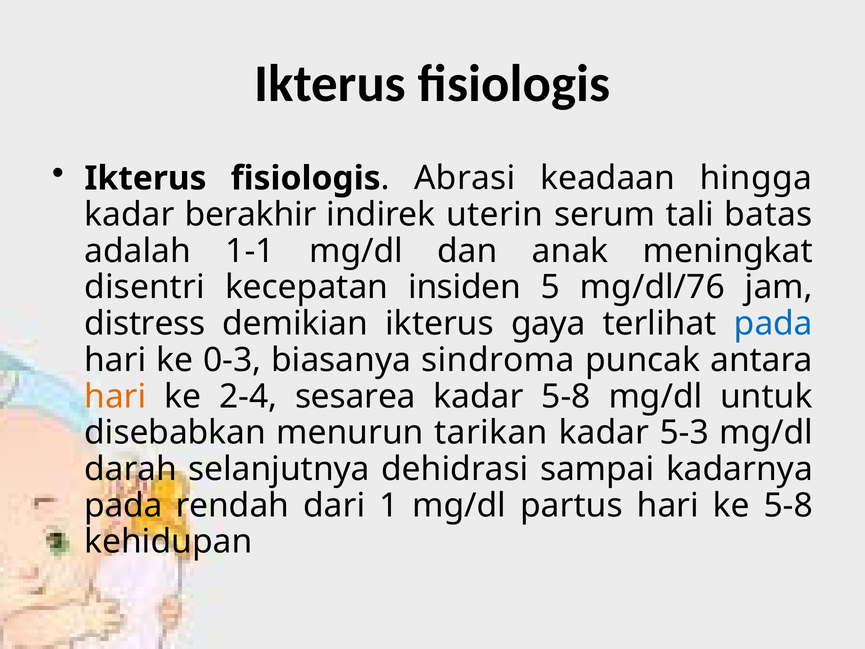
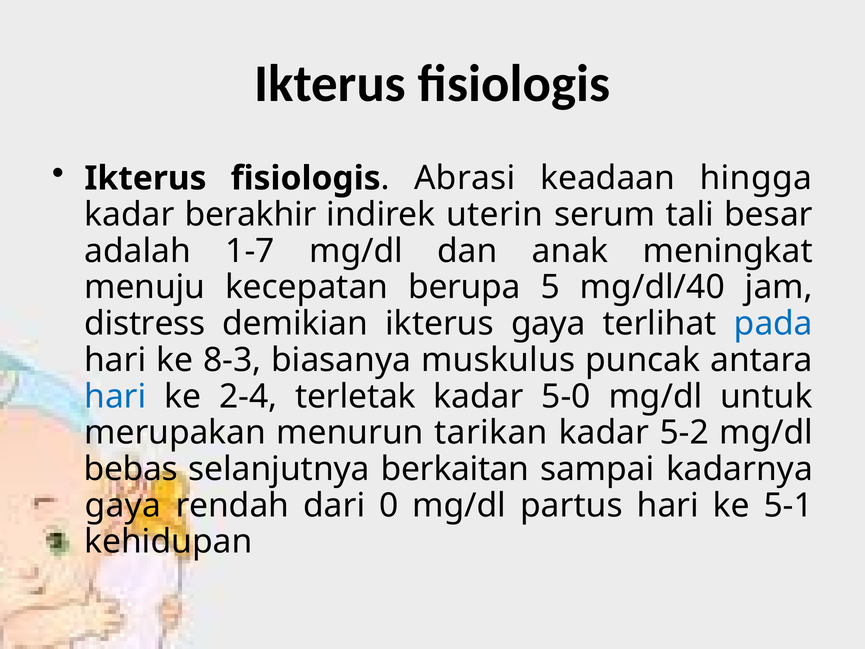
batas: batas -> besar (769, 215)
1-1: 1-1 -> 1-7 (250, 251)
disentri: disentri -> menuju (145, 287)
insiden: insiden -> berupa (465, 287)
mg/dl/76: mg/dl/76 -> mg/dl/40 (652, 287)
0-3: 0-3 -> 8-3 (232, 360)
sindroma: sindroma -> muskulus (498, 360)
hari colour: orange -> blue (115, 396)
sesarea: sesarea -> terletak (355, 396)
kadar 5-8: 5-8 -> 5-0 (566, 396)
disebabkan: disebabkan -> merupakan (175, 433)
5-3: 5-3 -> 5-2 (684, 433)
darah: darah -> bebas (131, 469)
dehidrasi: dehidrasi -> berkaitan (455, 469)
pada: pada -> gaya (123, 505)
1: 1 -> 0 (389, 505)
ke 5-8: 5-8 -> 5-1 (788, 505)
